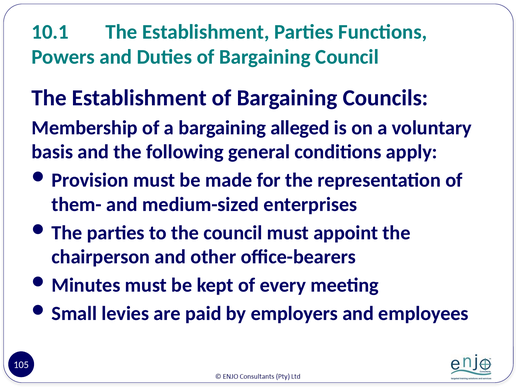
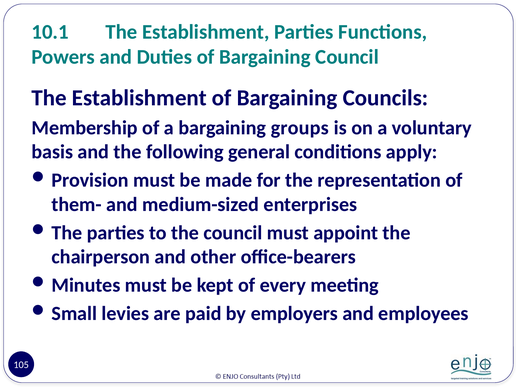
alleged: alleged -> groups (300, 128)
